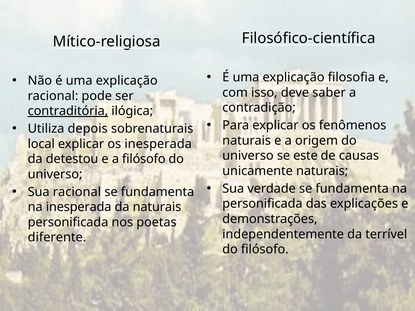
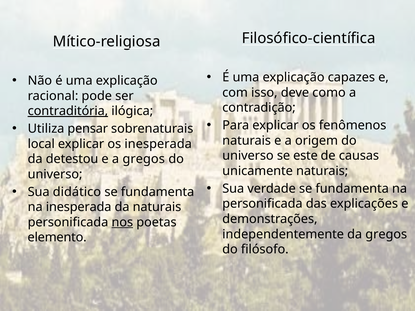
filosofia: filosofia -> capazes (351, 77)
saber: saber -> como (329, 93)
depois: depois -> pensar (88, 129)
a filósofo: filósofo -> gregos (144, 159)
Sua racional: racional -> didático (77, 192)
nos underline: none -> present (122, 222)
da terrível: terrível -> gregos (386, 234)
diferente: diferente -> elemento (57, 238)
